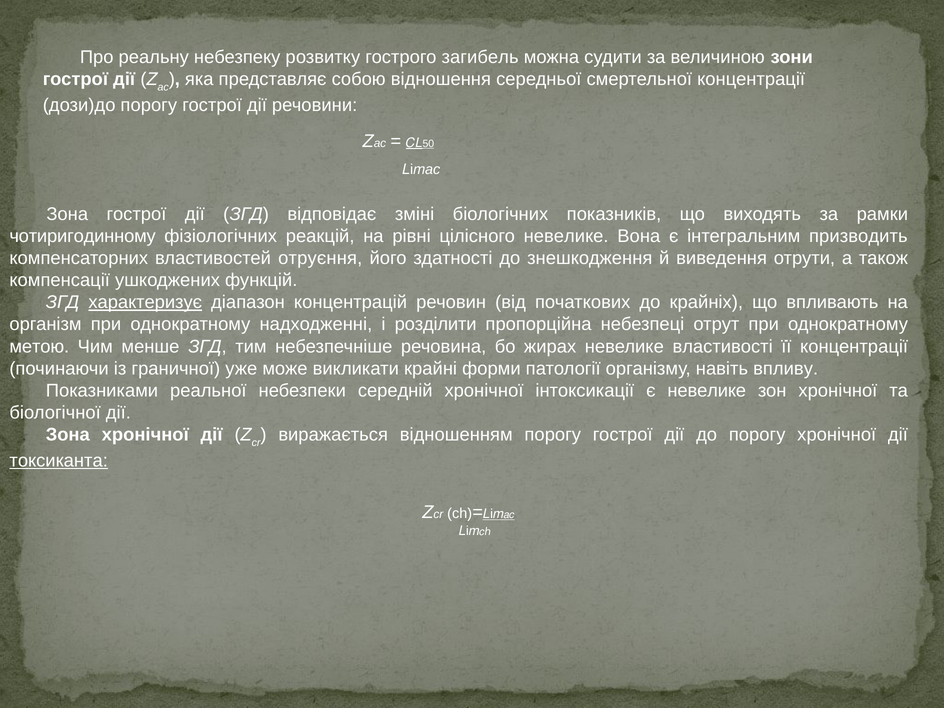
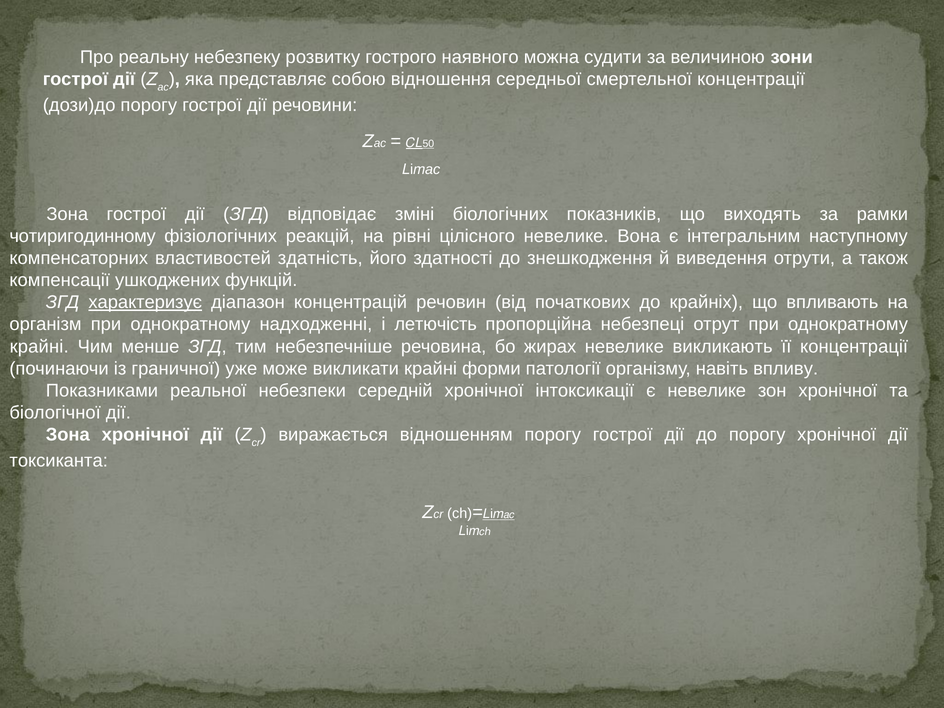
загибель: загибель -> наявного (480, 57)
призводить: призводить -> наступному (858, 236)
отруєння: отруєння -> здатність (320, 258)
розділити: розділити -> летючість (436, 324)
метою: метою -> крайні (39, 346)
властивості: властивості -> викликають (723, 346)
токсиканта underline: present -> none (59, 461)
